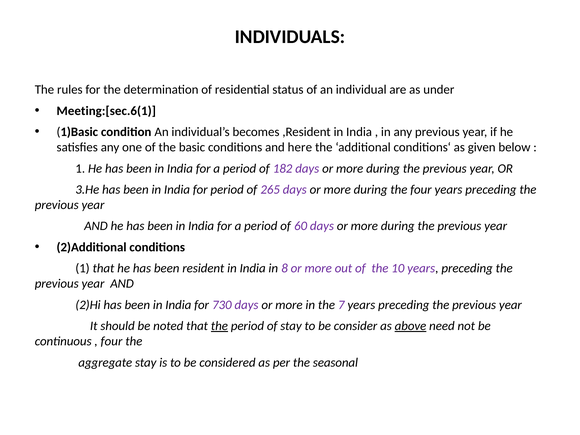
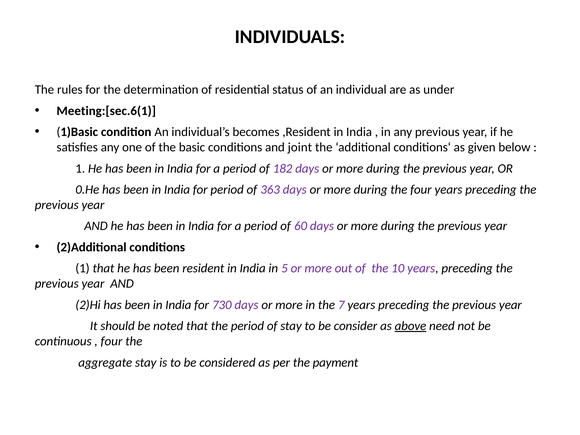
here: here -> joint (300, 147)
3.He: 3.He -> 0.He (87, 190)
265: 265 -> 363 (270, 190)
8: 8 -> 5 (285, 268)
the underline: present -> none (219, 326)
seasonal: seasonal -> payment (335, 362)
